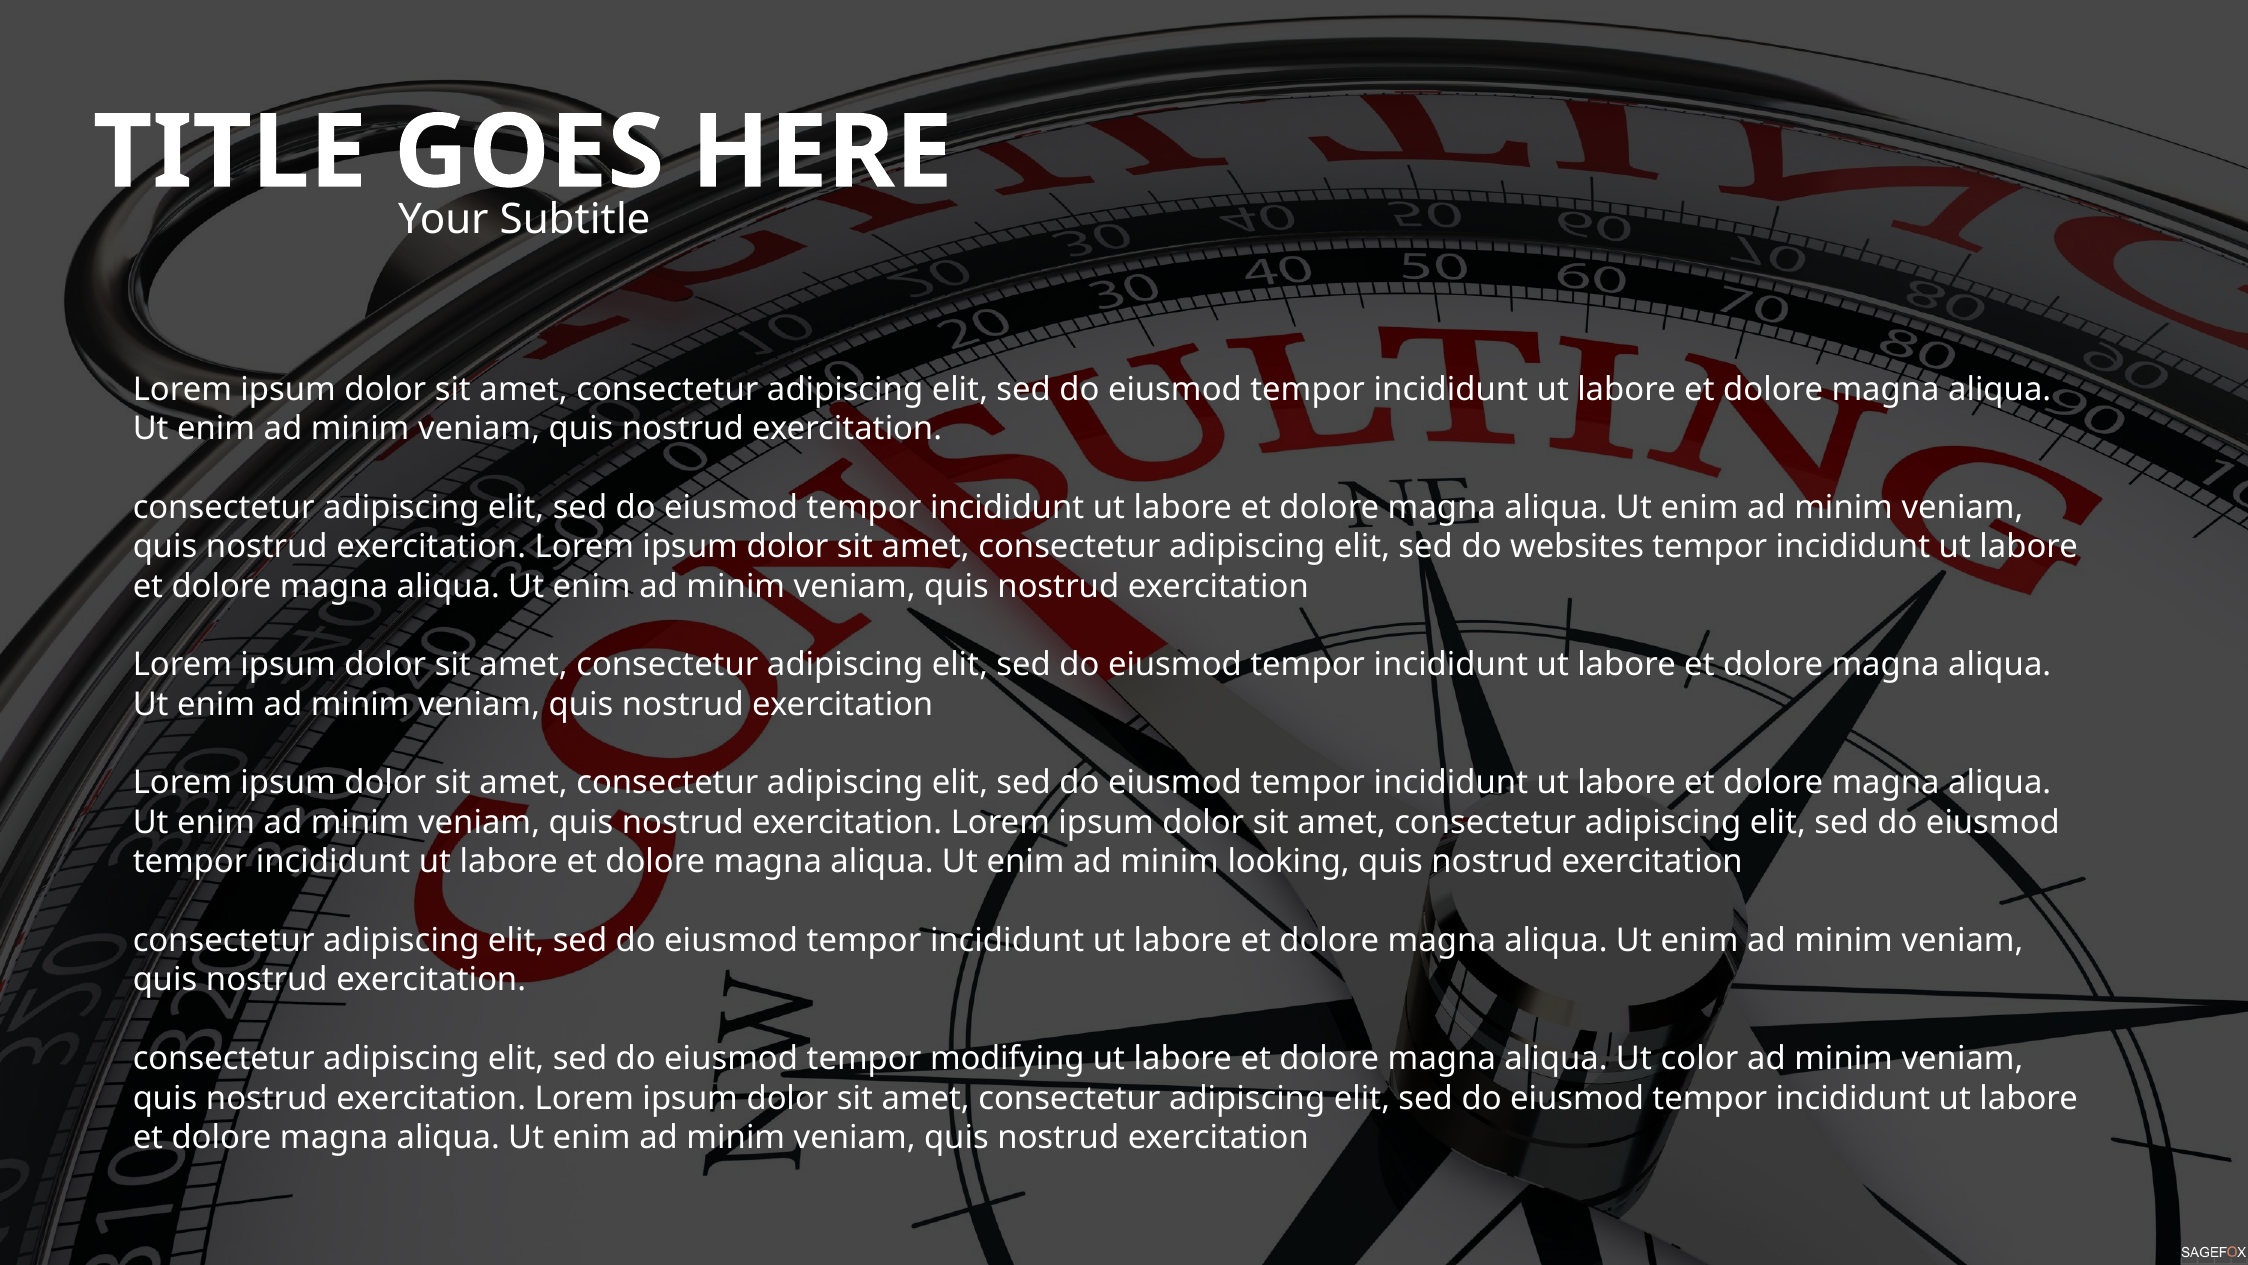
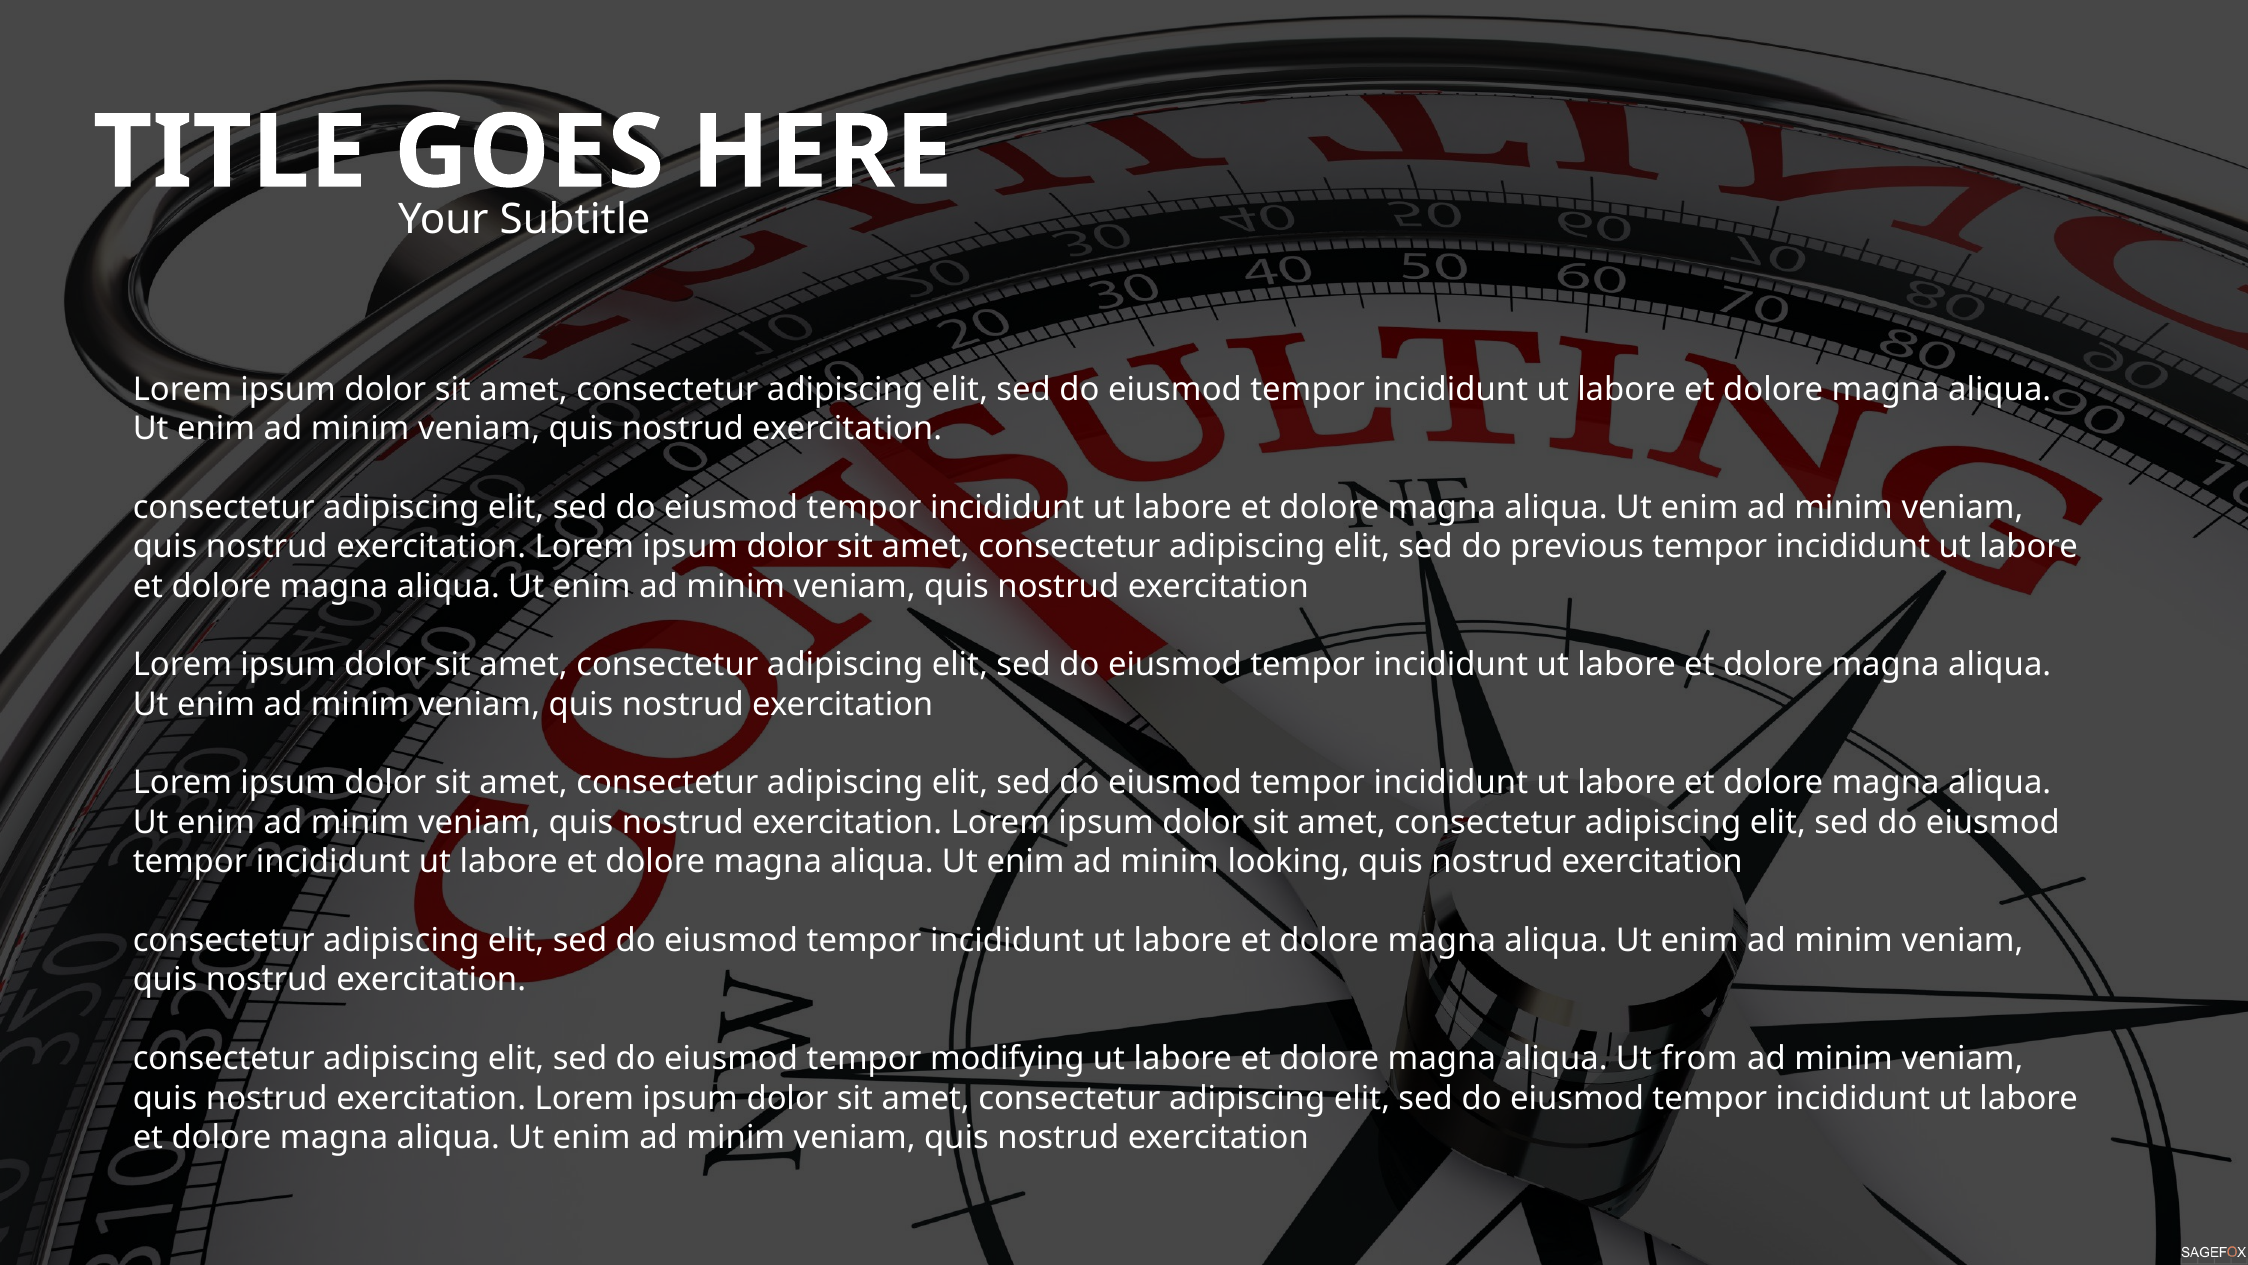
websites: websites -> previous (1577, 547)
color: color -> from (1699, 1058)
